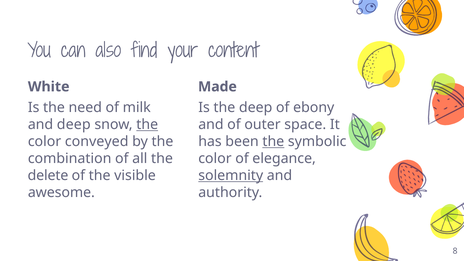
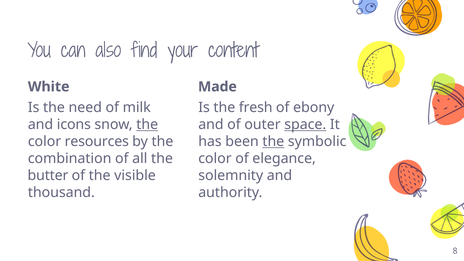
the deep: deep -> fresh (256, 108)
and deep: deep -> icons (74, 125)
space underline: none -> present (305, 125)
conveyed: conveyed -> resources (97, 142)
delete: delete -> butter (48, 176)
solemnity underline: present -> none (231, 176)
awesome: awesome -> thousand (61, 193)
